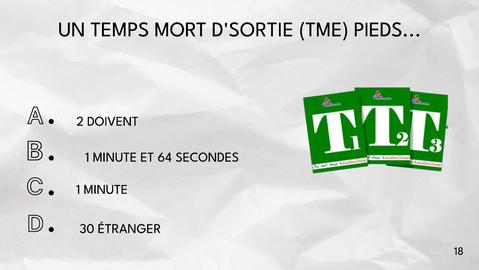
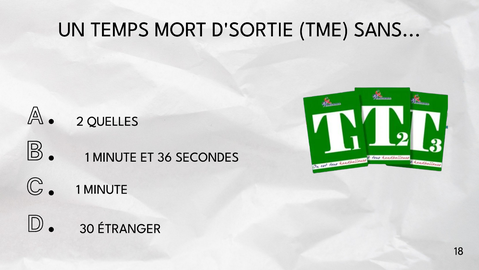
PIEDS: PIEDS -> SANS (387, 29)
DOIVENT: DOIVENT -> QUELLES (113, 121)
64: 64 -> 36 (165, 157)
